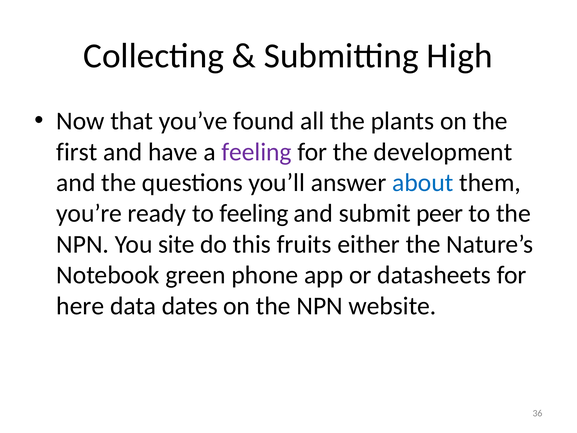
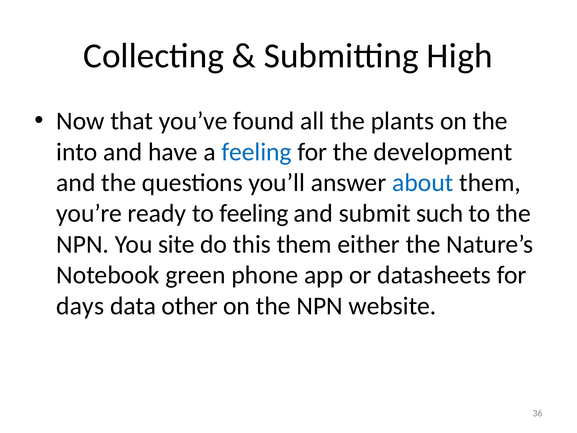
first: first -> into (77, 152)
feeling colour: purple -> blue (257, 152)
peer: peer -> such (440, 213)
this fruits: fruits -> them (304, 244)
here: here -> days (80, 306)
dates: dates -> other (190, 306)
